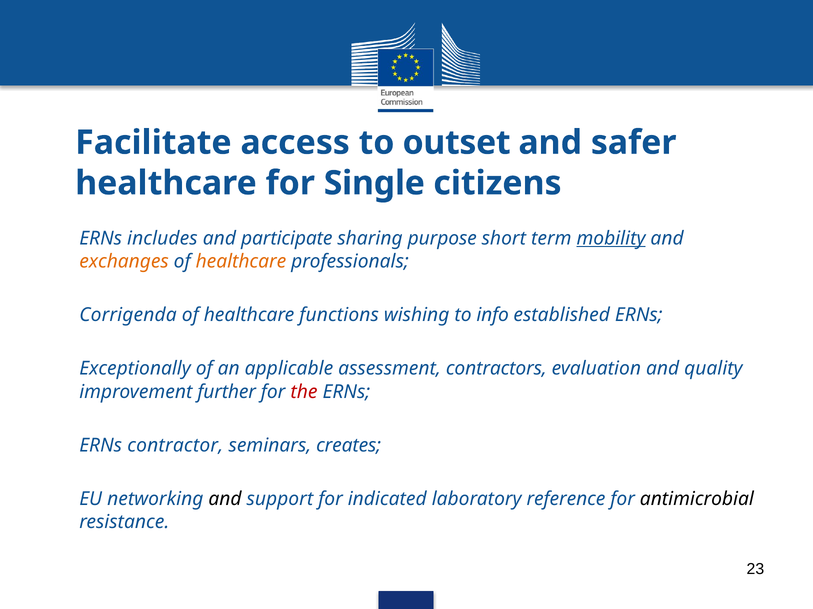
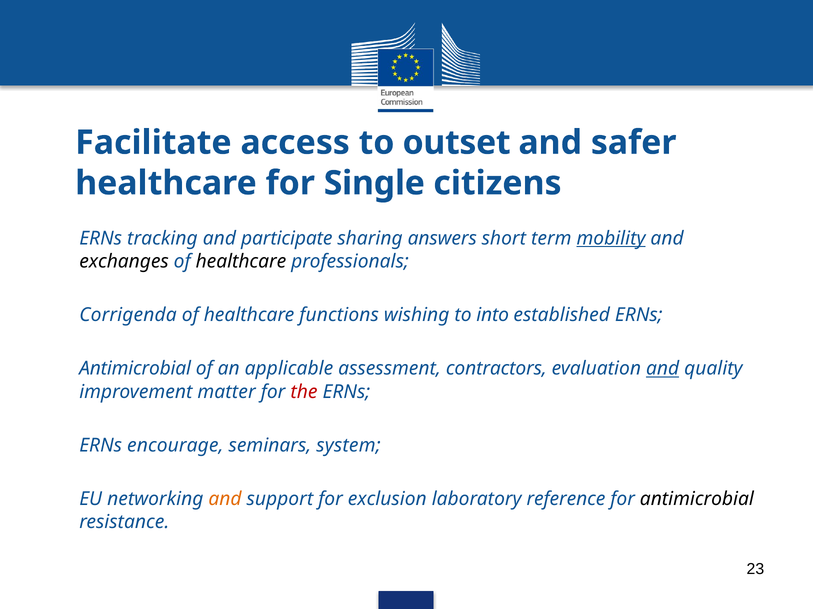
includes: includes -> tracking (162, 239)
purpose: purpose -> answers (442, 239)
exchanges colour: orange -> black (124, 262)
healthcare colour: orange -> black (241, 262)
info: info -> into (493, 315)
Exceptionally: Exceptionally -> Antimicrobial (135, 369)
and underline: none -> present (663, 369)
further: further -> matter (227, 392)
contractor: contractor -> encourage (175, 446)
creates: creates -> system (348, 446)
and colour: black -> orange (225, 500)
indicated: indicated -> exclusion (387, 500)
